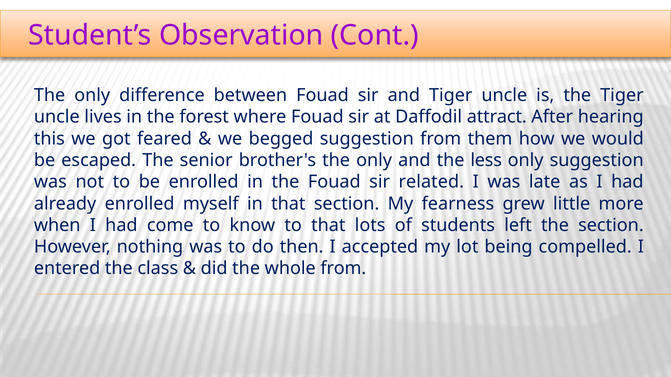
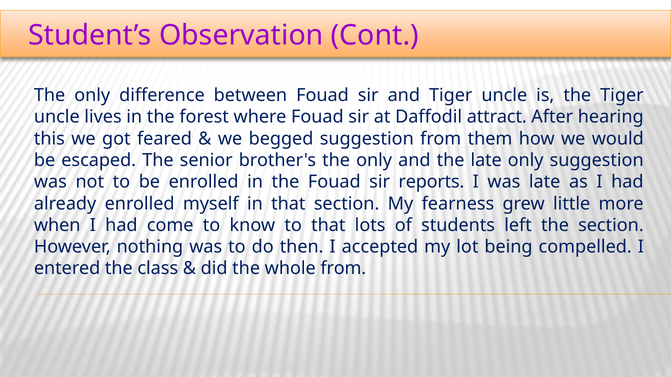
the less: less -> late (486, 160)
related: related -> reports (431, 182)
